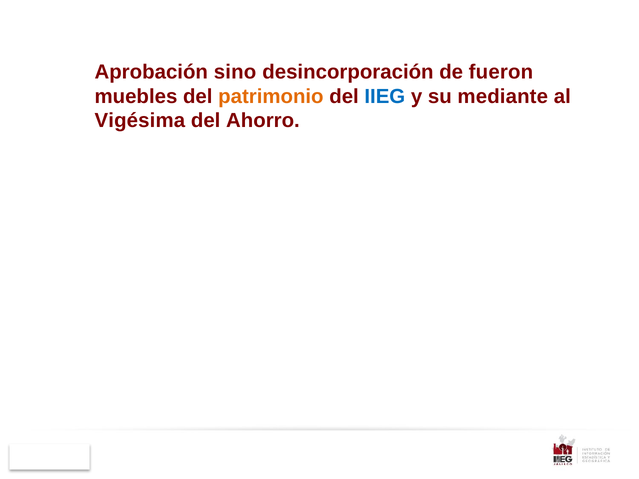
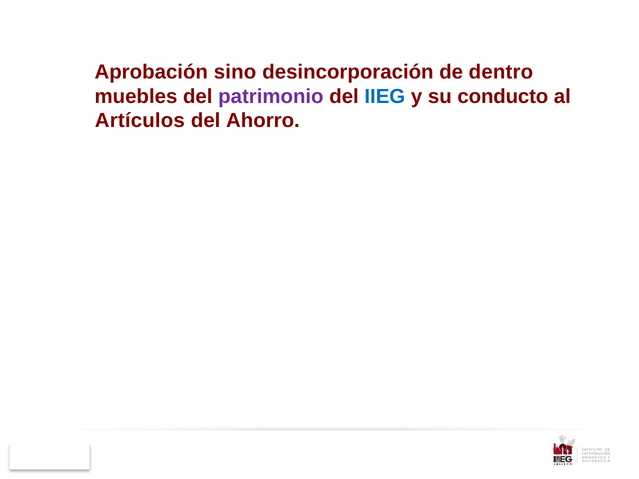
fueron: fueron -> dentro (501, 72)
patrimonio colour: orange -> purple (271, 96)
mediante: mediante -> conducto (503, 96)
Vigésima: Vigésima -> Artículos (140, 121)
